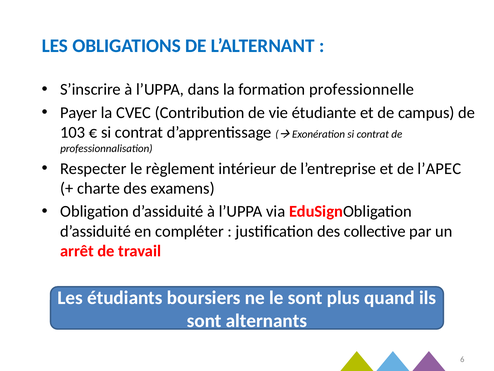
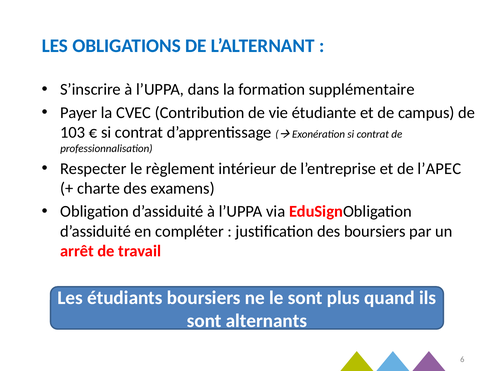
professionnelle: professionnelle -> supplémentaire (362, 89)
des collective: collective -> boursiers (375, 231)
